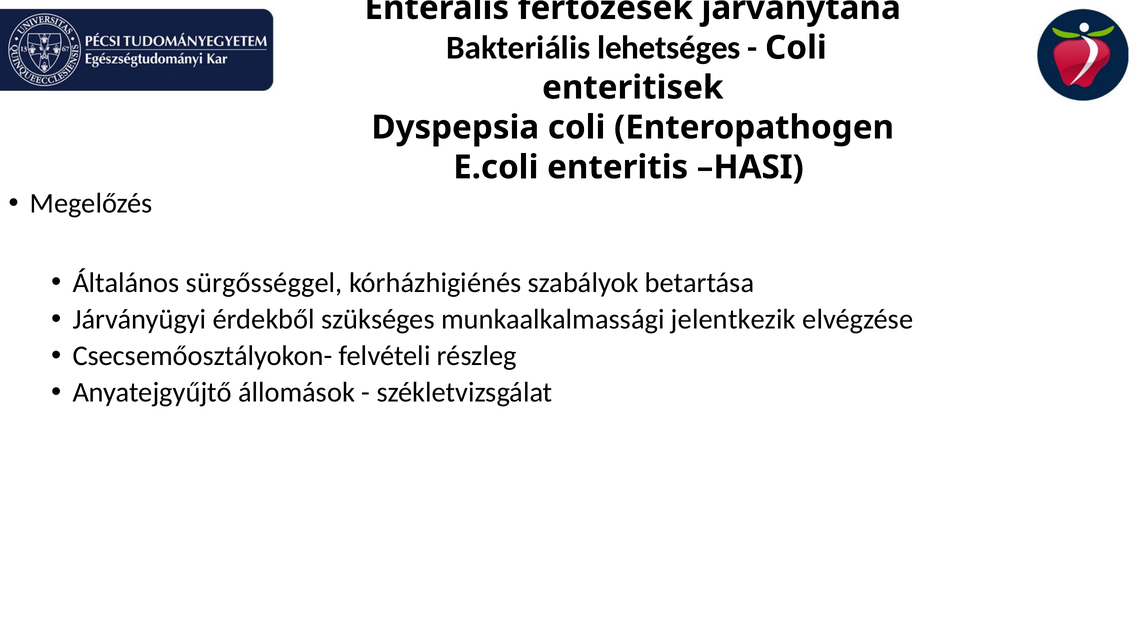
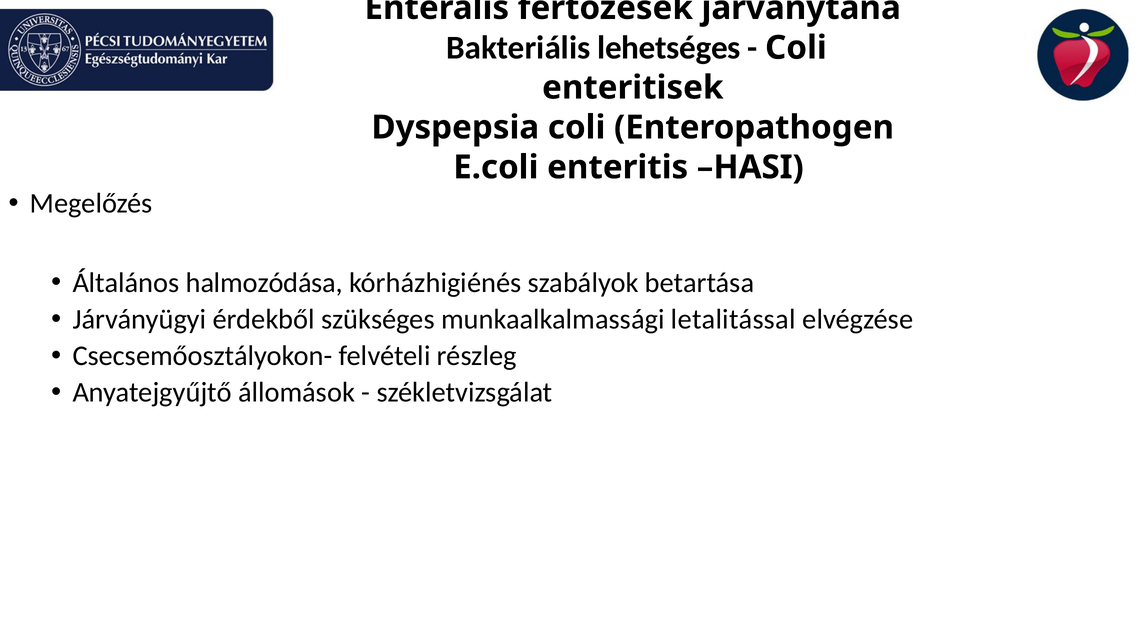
sürgősséggel: sürgősséggel -> halmozódása (264, 283)
jelentkezik: jelentkezik -> letalitással (733, 319)
